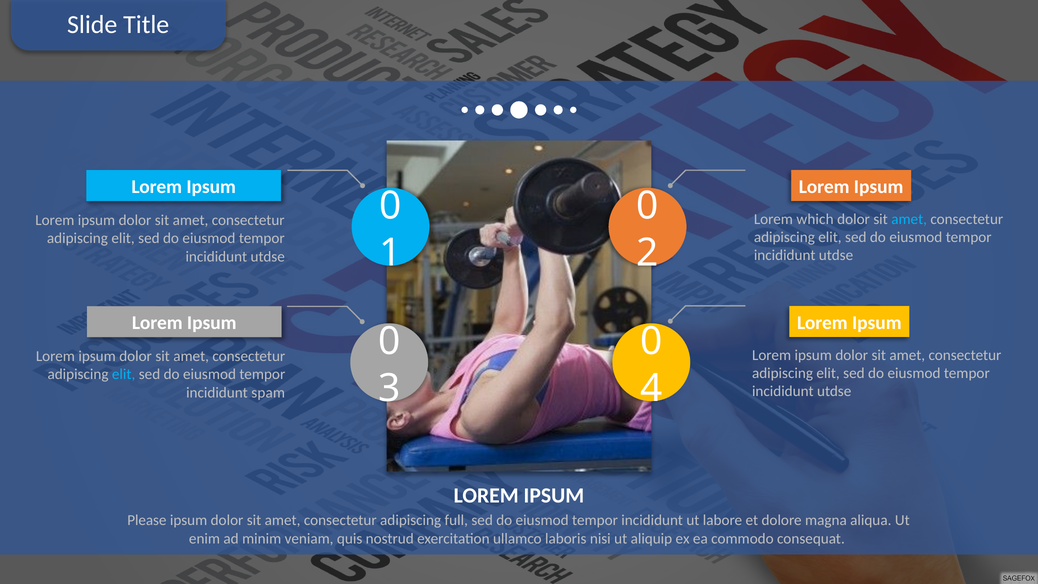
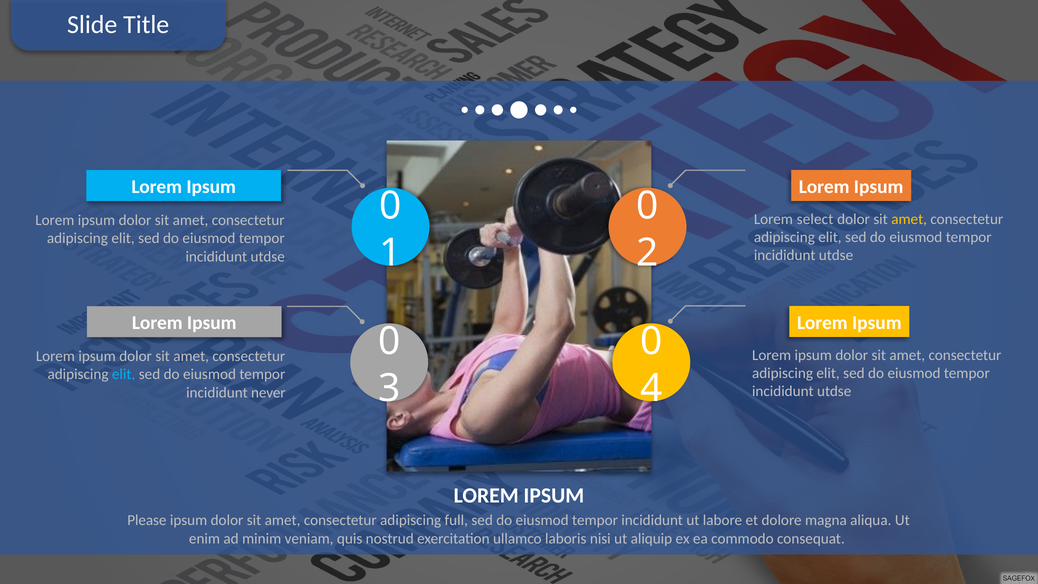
which: which -> select (815, 219)
amet colour: light blue -> yellow (909, 219)
spam: spam -> never (268, 393)
